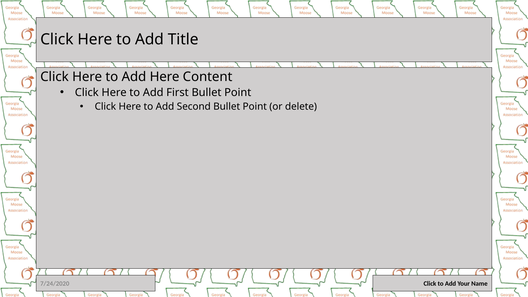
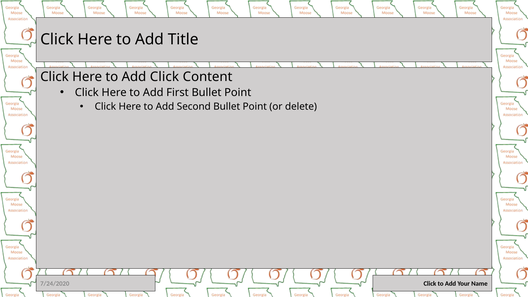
Add Here: Here -> Click (164, 77)
